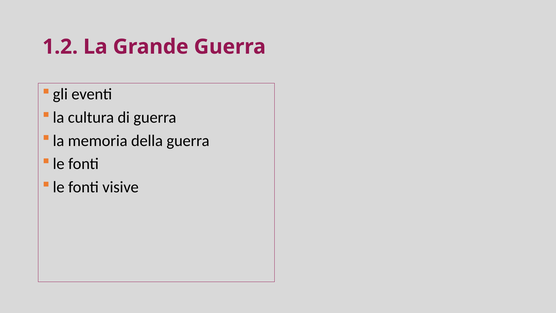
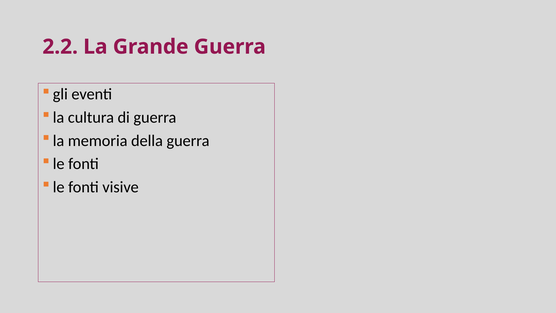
1.2: 1.2 -> 2.2 (60, 47)
